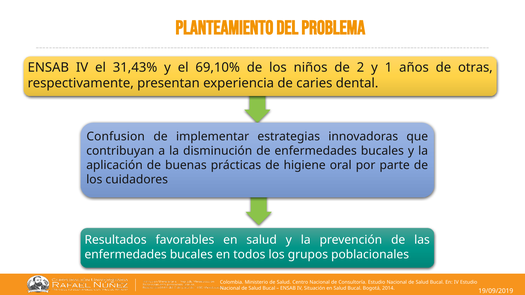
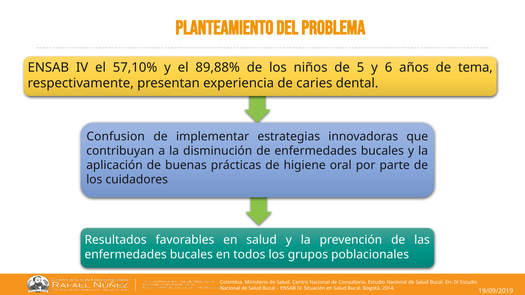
31,43%: 31,43% -> 57,10% (135, 68)
69,10%: 69,10% -> 89,88% (218, 68)
2: 2 -> 5 (360, 68)
1: 1 -> 6 (389, 68)
otras: otras -> tema (475, 68)
